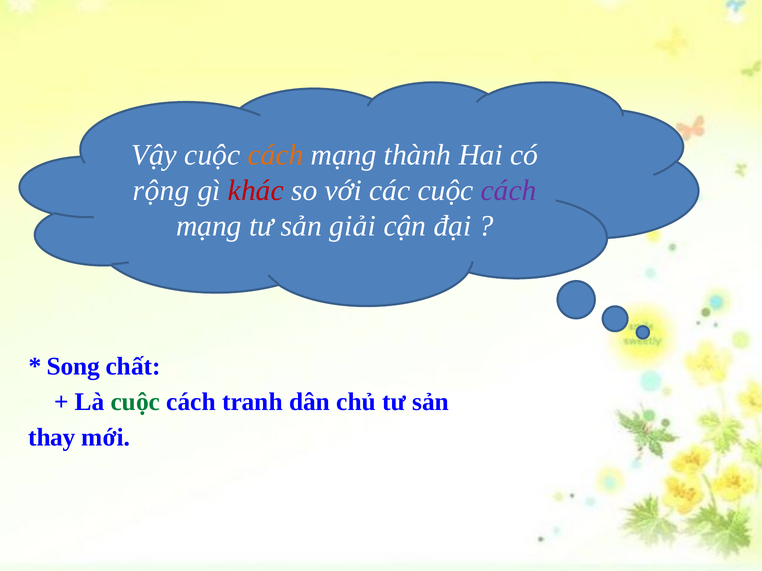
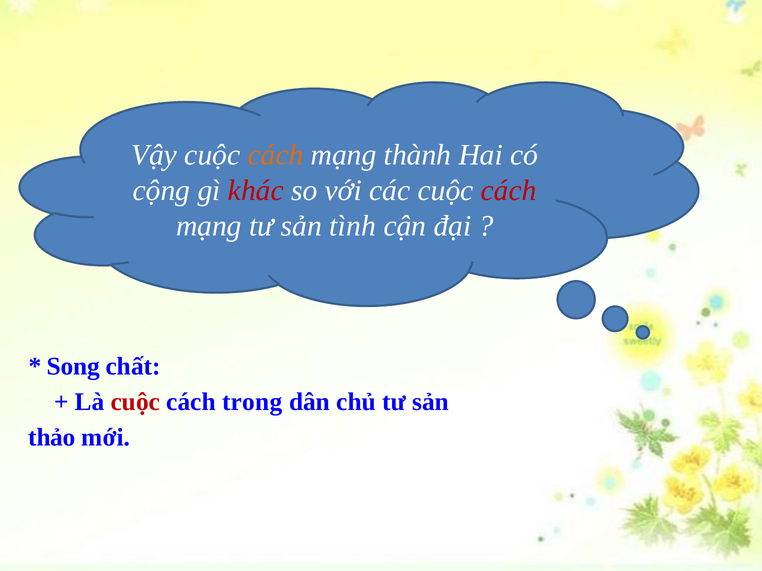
rộng: rộng -> cộng (162, 190)
cách colour: purple -> red (509, 190)
giải: giải -> tình (353, 226)
cuộc colour: green -> red (135, 402)
tranh: tranh -> trong (252, 402)
thay: thay -> thảo (52, 438)
